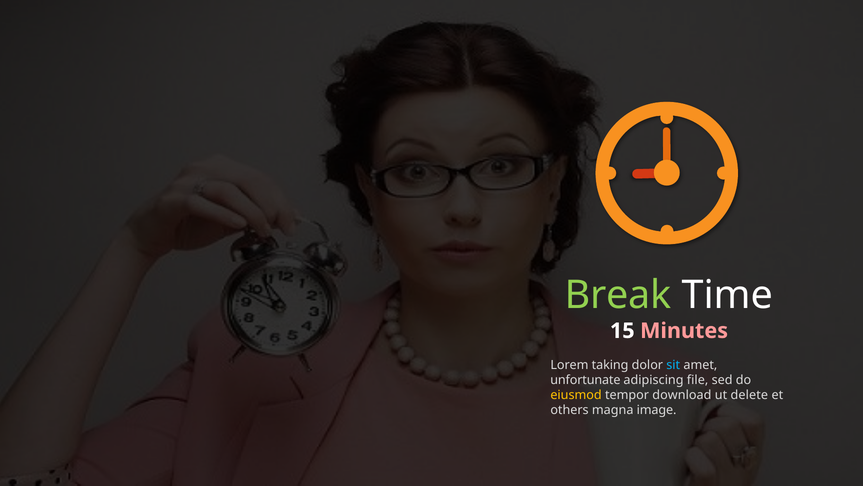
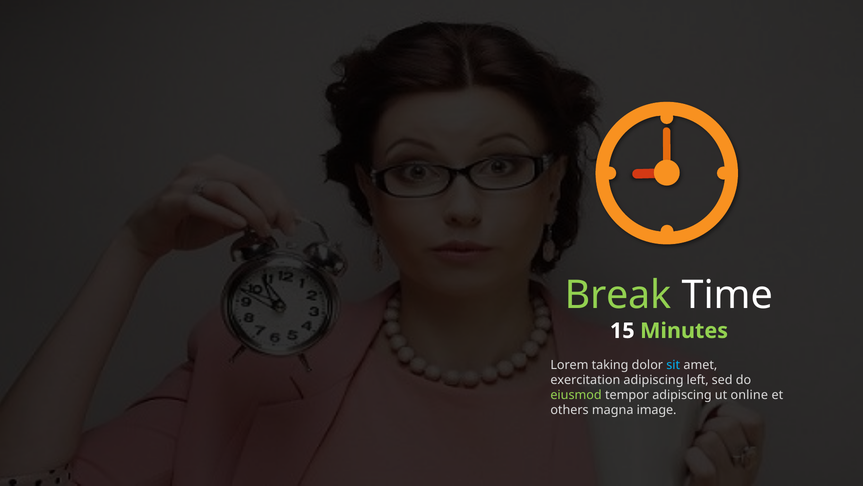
Minutes colour: pink -> light green (684, 330)
unfortunate: unfortunate -> exercitation (585, 380)
file: file -> left (698, 380)
eiusmod colour: yellow -> light green (576, 395)
tempor download: download -> adipiscing (682, 395)
delete: delete -> online (749, 395)
